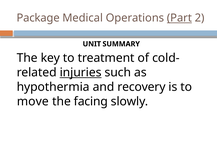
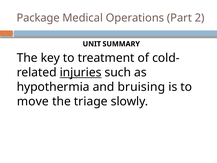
Part underline: present -> none (179, 18)
recovery: recovery -> bruising (141, 87)
facing: facing -> triage (91, 101)
